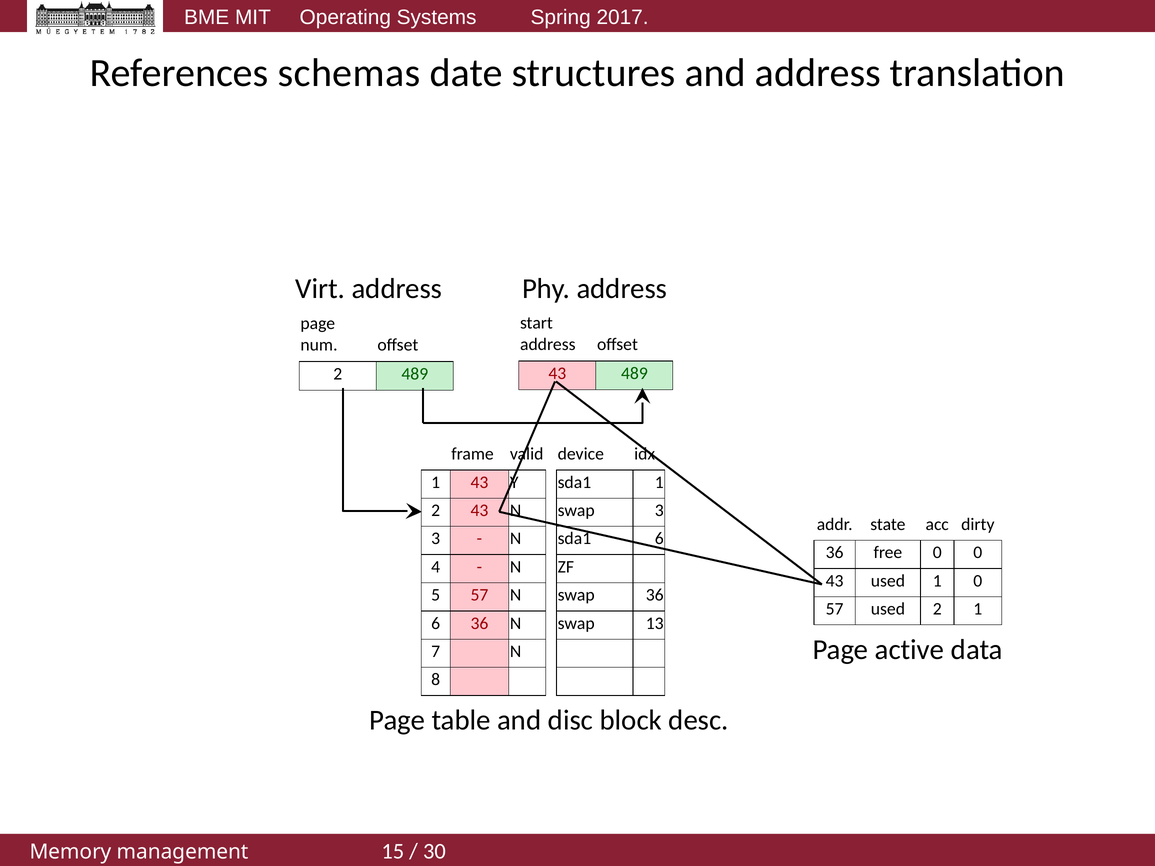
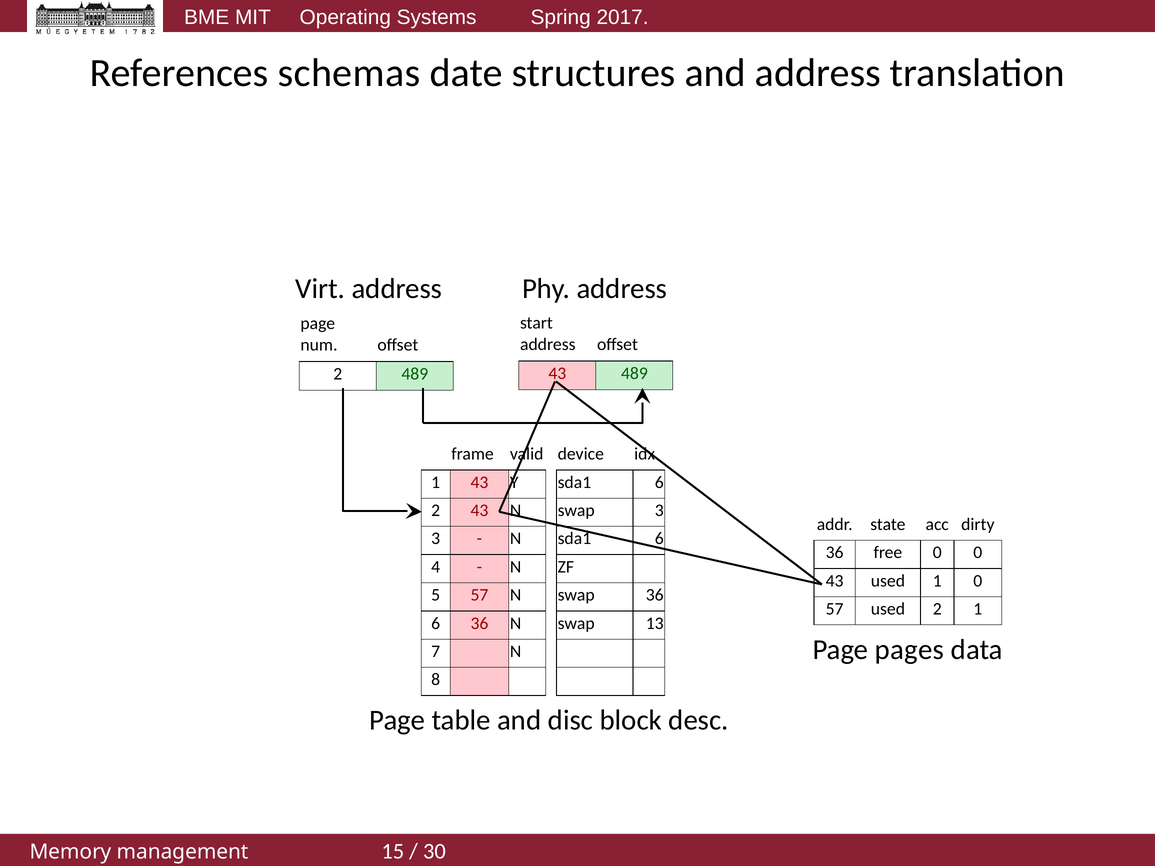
Y sda1 1: 1 -> 6 (659, 482)
active: active -> pages (909, 650)
